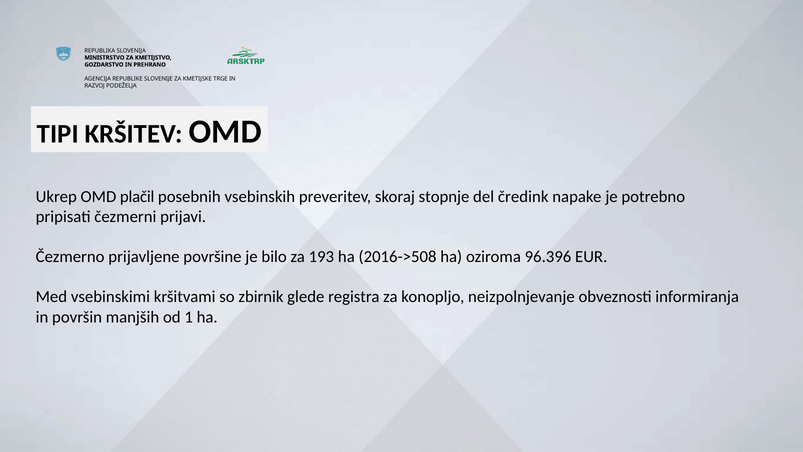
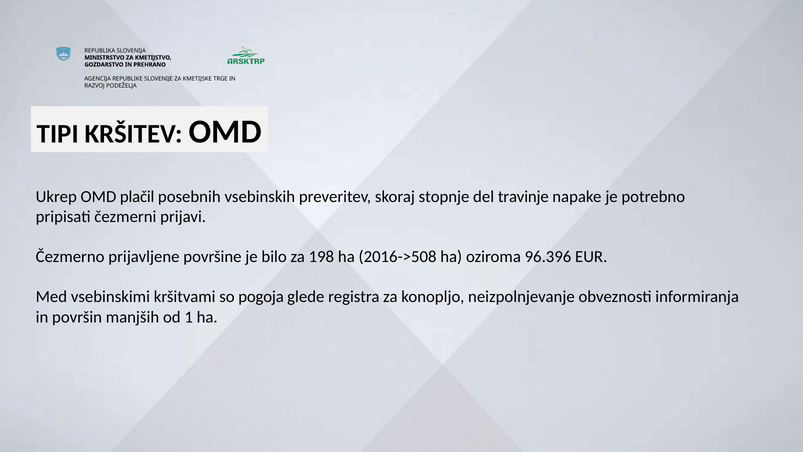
čredink: čredink -> travinje (523, 196)
193: 193 -> 198 (321, 257)
zbirnik: zbirnik -> pogoja (261, 297)
